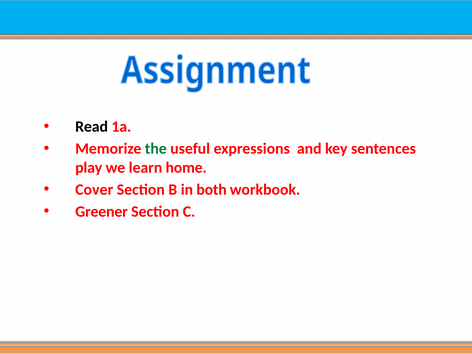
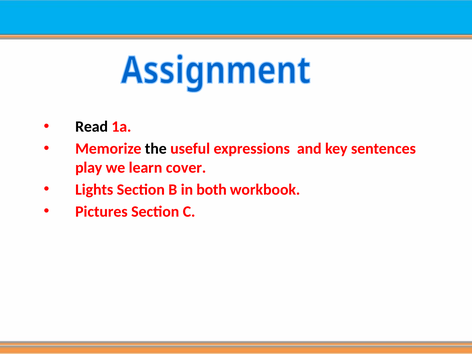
the colour: green -> black (156, 149)
home: home -> cover (186, 168)
Cover: Cover -> Lights (94, 190)
Greener: Greener -> Pictures (101, 212)
